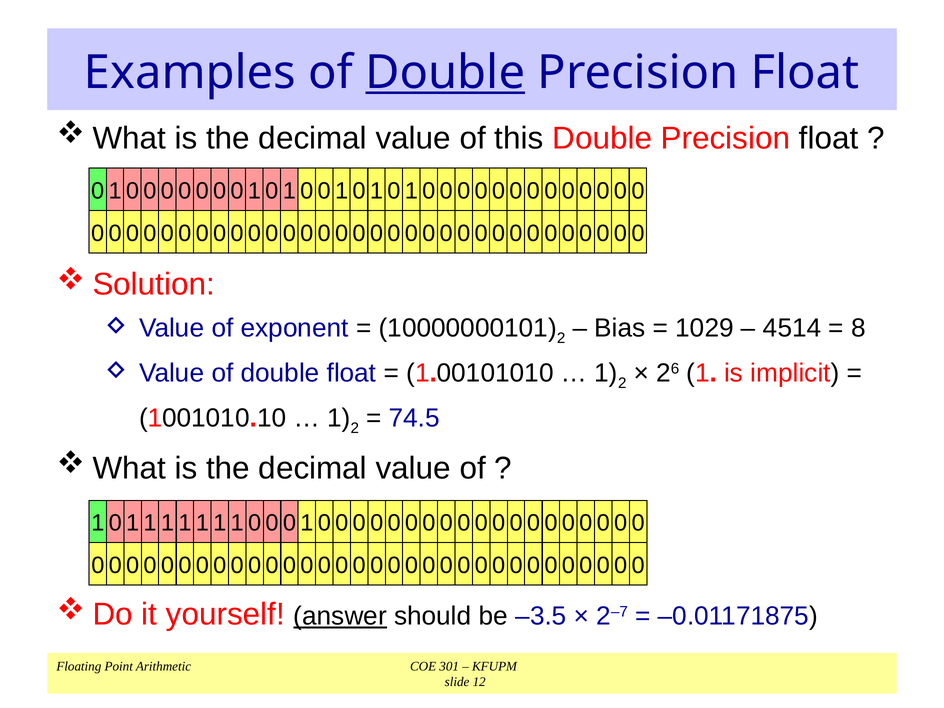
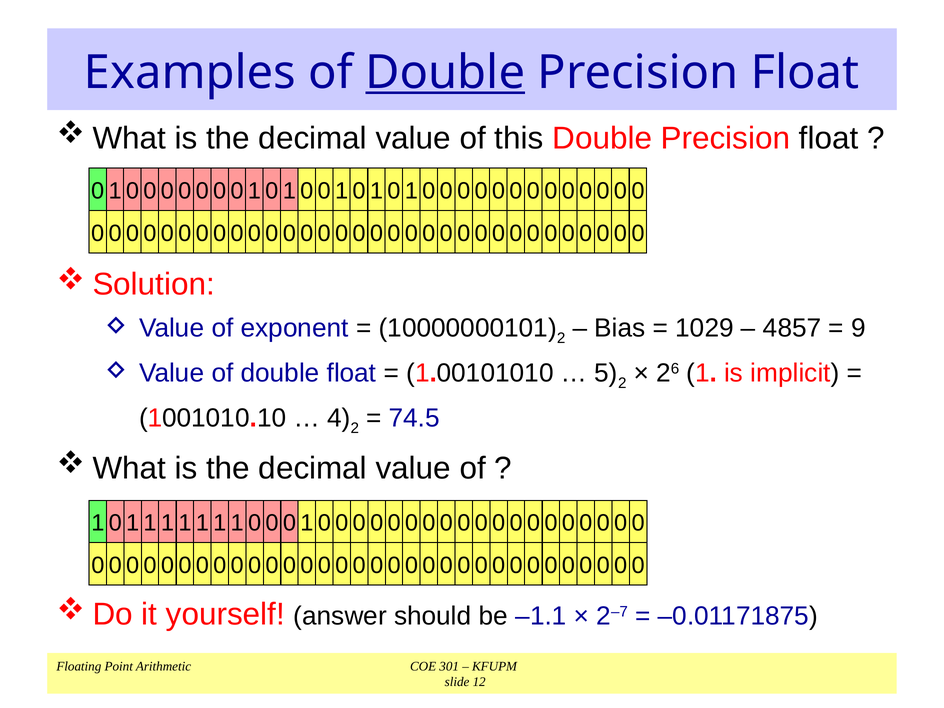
4514: 4514 -> 4857 (792, 328)
8: 8 -> 9 (858, 328)
1: 1 -> 5 (606, 373)
1: 1 -> 4 (339, 418)
answer underline: present -> none (340, 616)
–3.5: –3.5 -> –1.1 (541, 616)
